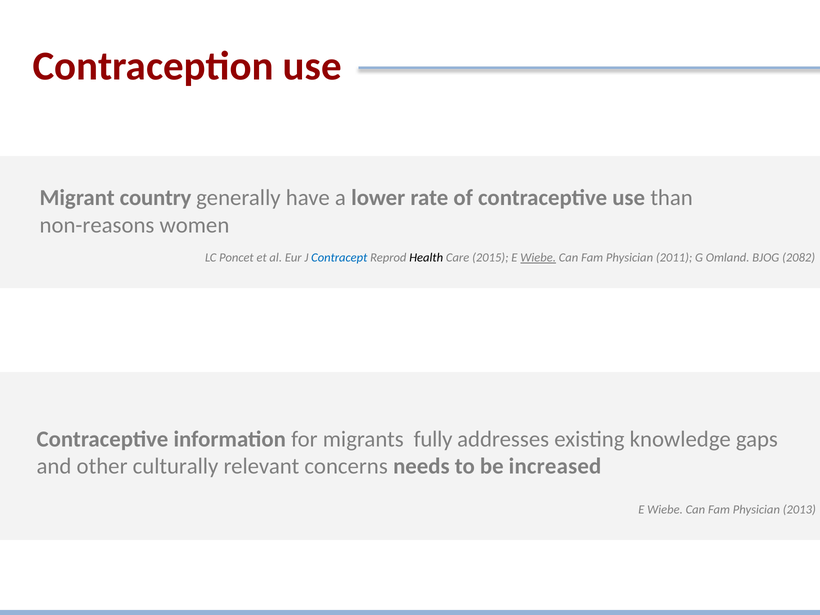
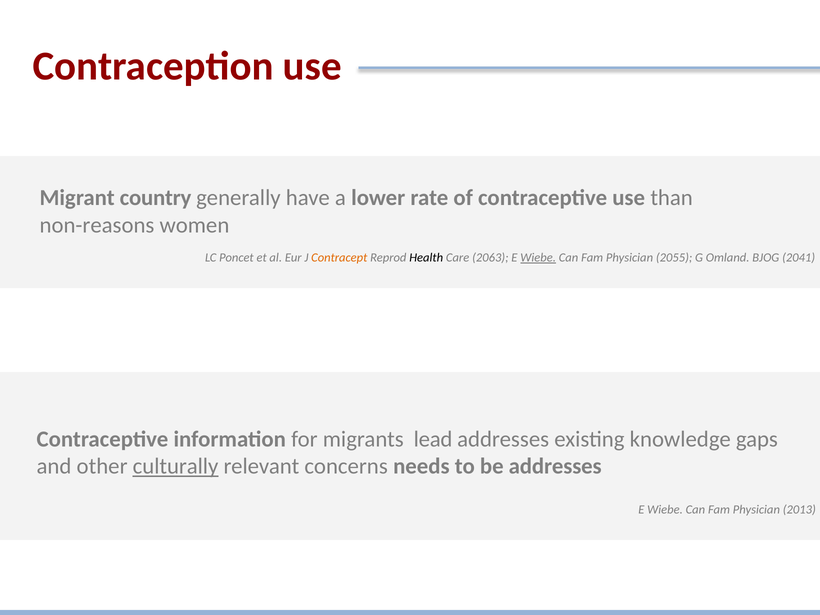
Contracept colour: blue -> orange (339, 258)
2015: 2015 -> 2063 (490, 258)
2011: 2011 -> 2055 (674, 258)
2082: 2082 -> 2041 (799, 258)
fully: fully -> lead (433, 439)
culturally underline: none -> present (176, 466)
be increased: increased -> addresses (555, 466)
